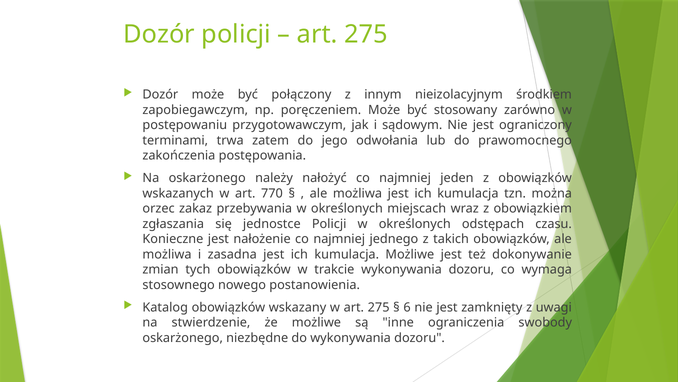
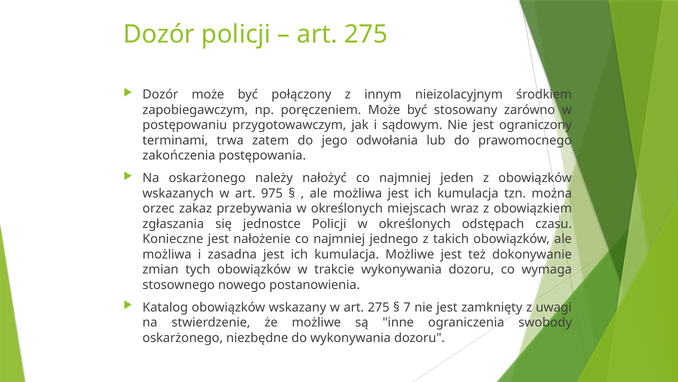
770: 770 -> 975 (272, 193)
6: 6 -> 7 (407, 307)
